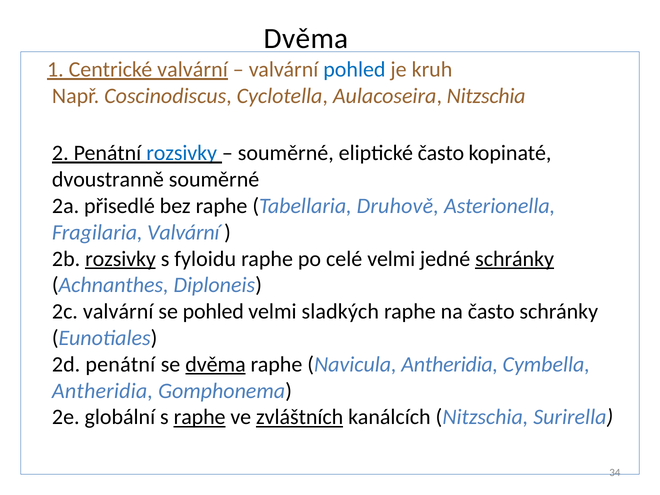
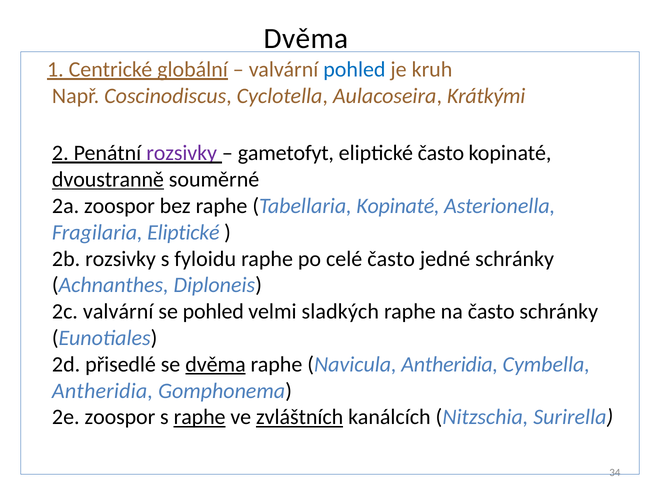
Centrické valvární: valvární -> globální (193, 70)
Aulacoseira Nitzschia: Nitzschia -> Krátkými (486, 96)
rozsivky colour: blue -> purple (182, 153)
souměrné: souměrné -> gametofyt (286, 153)
dvoustranně underline: none -> present (108, 180)
2a přisedlé: přisedlé -> zoospor (119, 206)
Tabellaria Druhově: Druhově -> Kopinaté (398, 206)
Fragilaria Valvární: Valvární -> Eliptické (183, 232)
rozsivky underline: present -> none (121, 259)
celé velmi: velmi -> často (391, 259)
schránky underline: present -> none (515, 259)
2d penátní: penátní -> přisedlé (121, 364)
2e globální: globální -> zoospor (120, 417)
